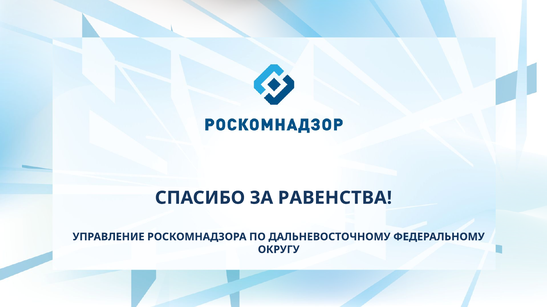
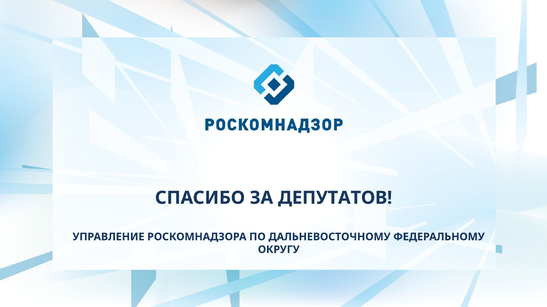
РАВЕНСТВА: РАВЕНСТВА -> ДЕПУТАТОВ (335, 198)
